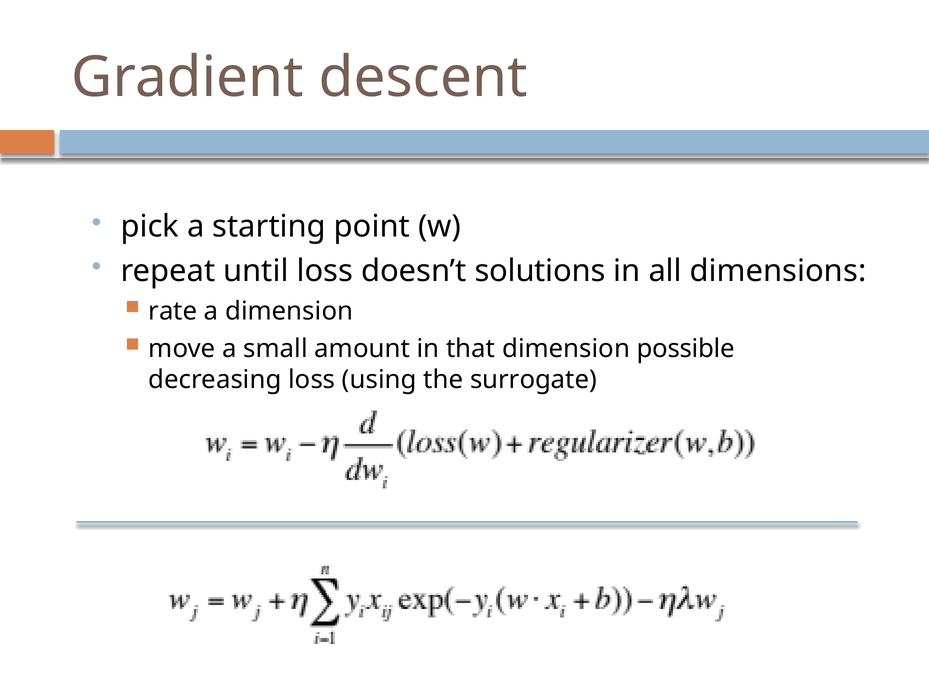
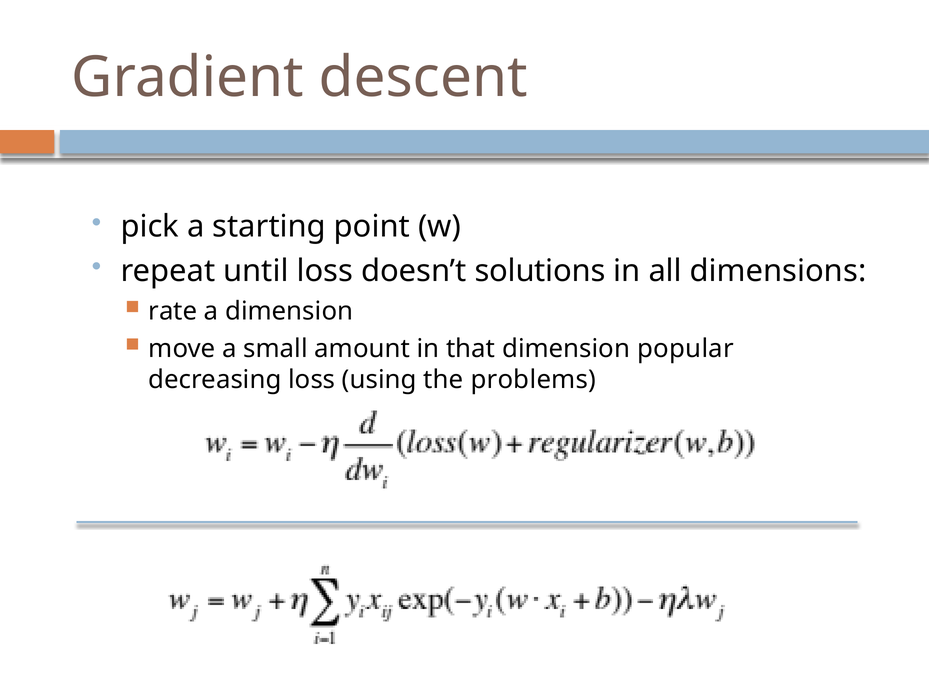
possible: possible -> popular (685, 348)
surrogate: surrogate -> problems (533, 379)
